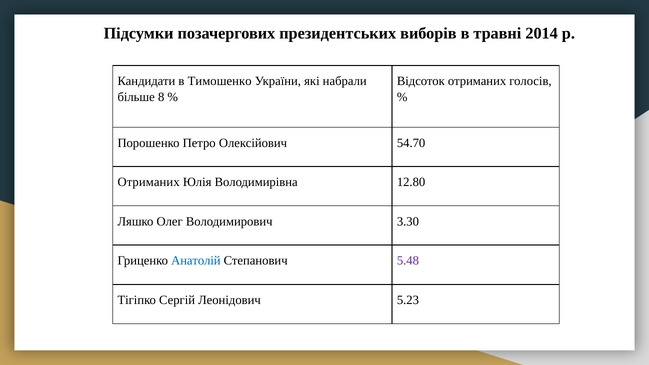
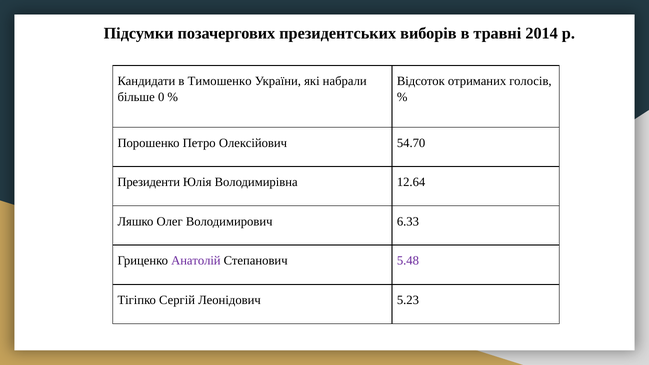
8: 8 -> 0 (161, 97)
Отриманих: Отриманих -> Президенти (149, 182)
12.80: 12.80 -> 12.64 (411, 182)
3.30: 3.30 -> 6.33 (408, 222)
Анатолій colour: blue -> purple (196, 261)
